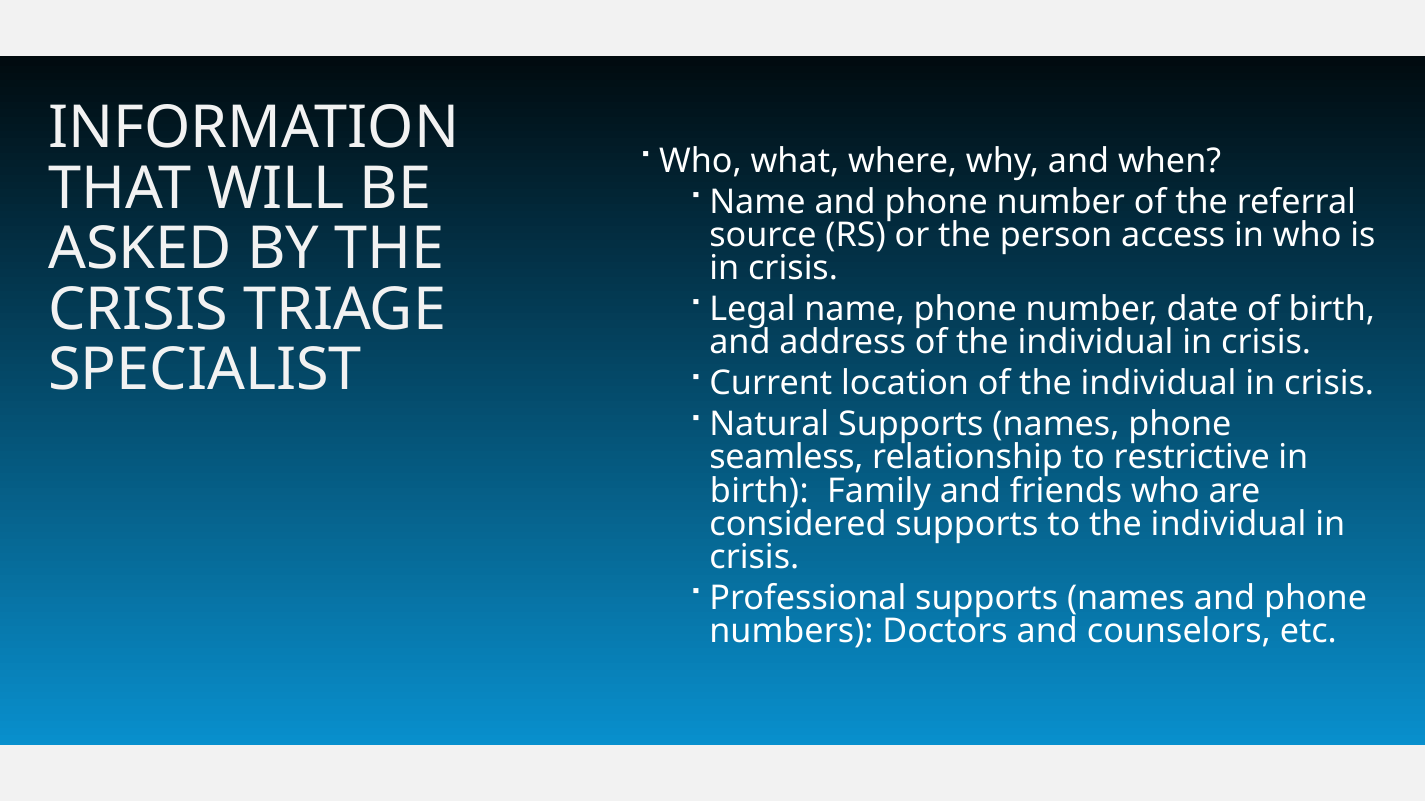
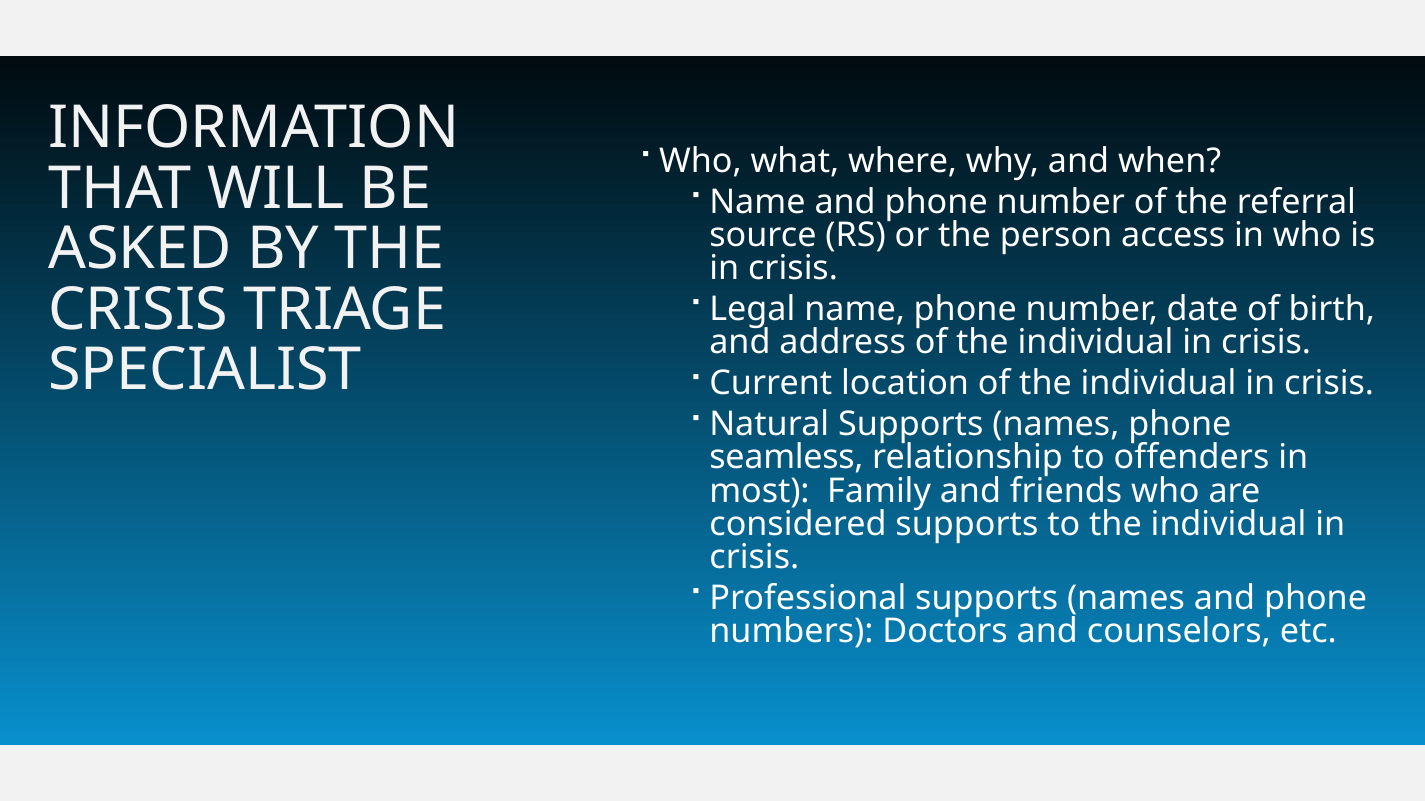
restrictive: restrictive -> offenders (1192, 458)
birth: birth -> most (760, 491)
